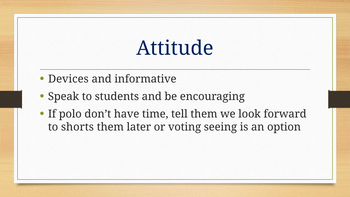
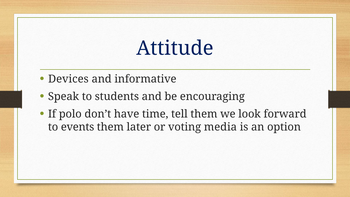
shorts: shorts -> events (78, 127)
seeing: seeing -> media (220, 127)
